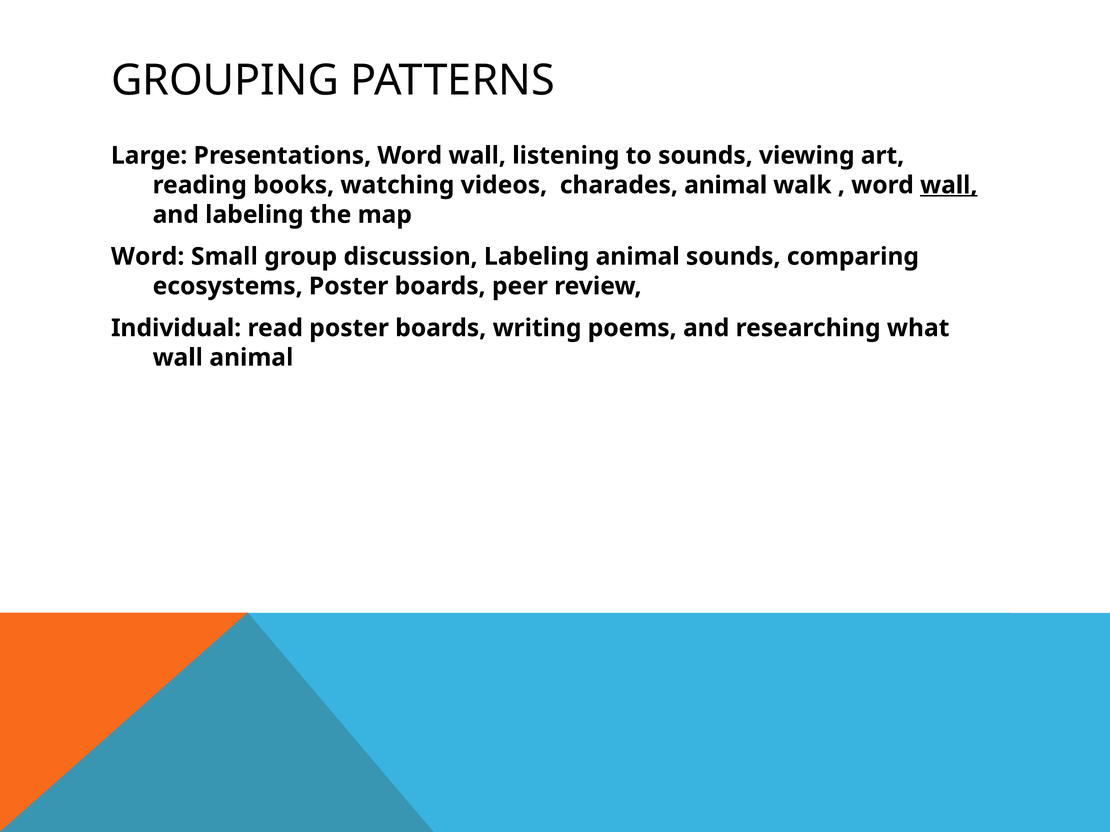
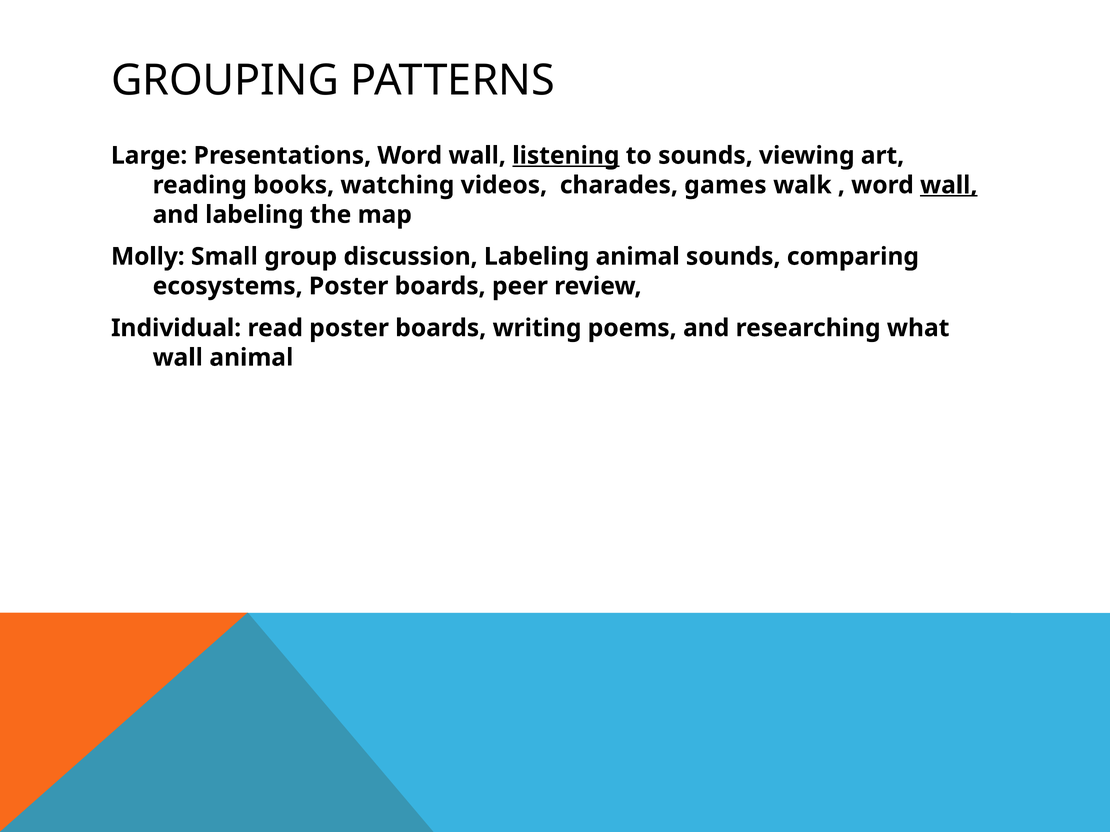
listening underline: none -> present (566, 156)
charades animal: animal -> games (725, 185)
Word: Word -> Molly (148, 257)
